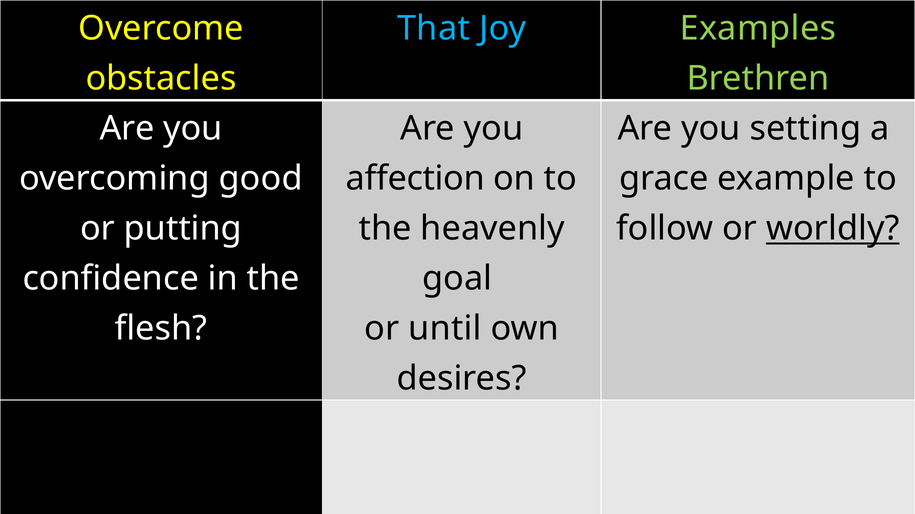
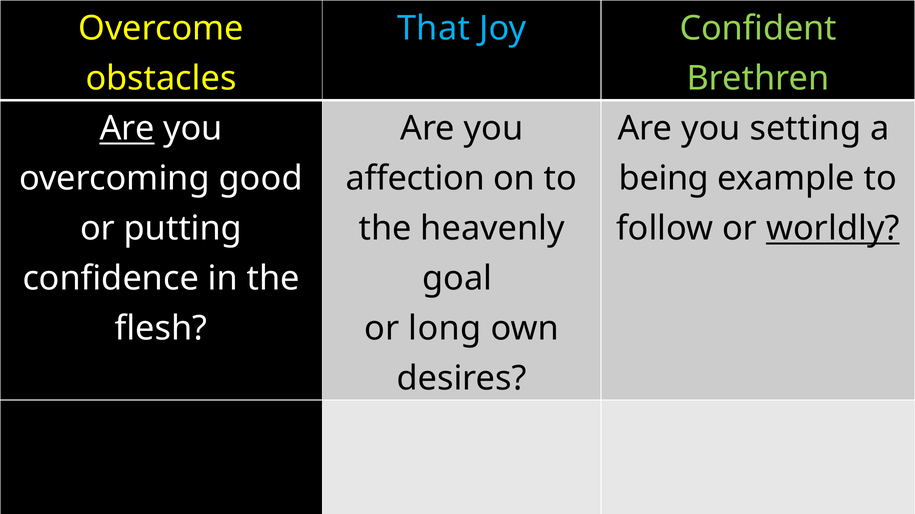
Examples: Examples -> Confident (758, 29)
Are underline: none -> present (127, 129)
grace: grace -> being (664, 179)
until: until -> long (445, 329)
